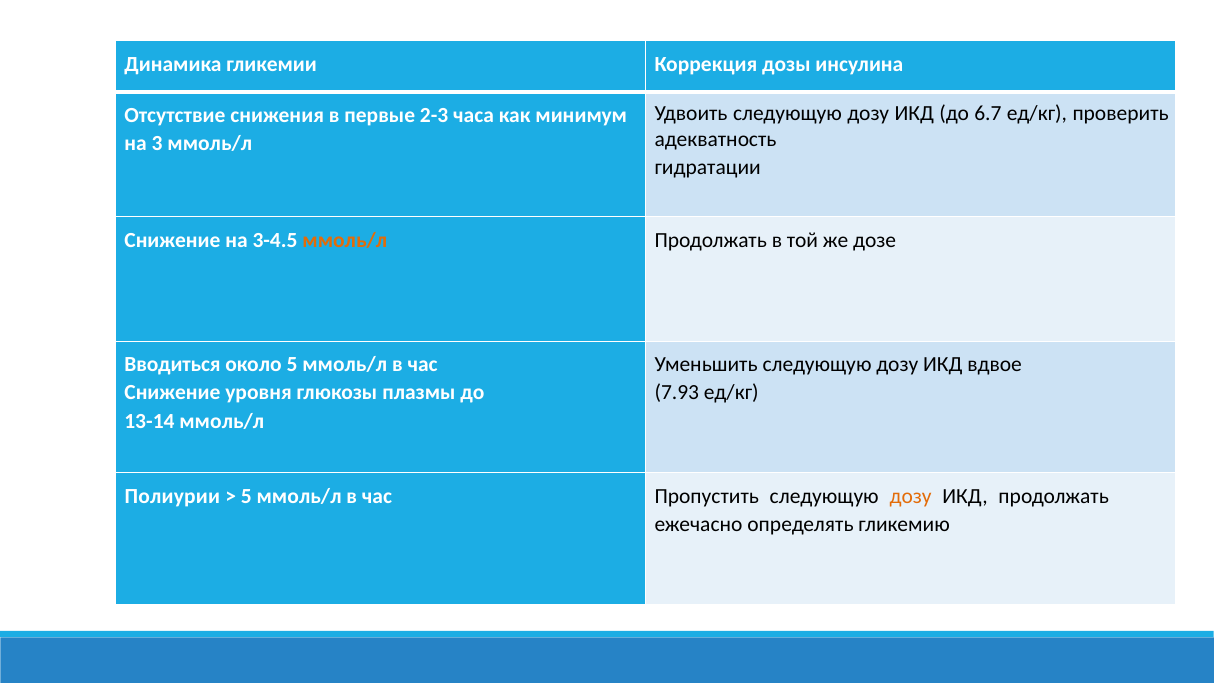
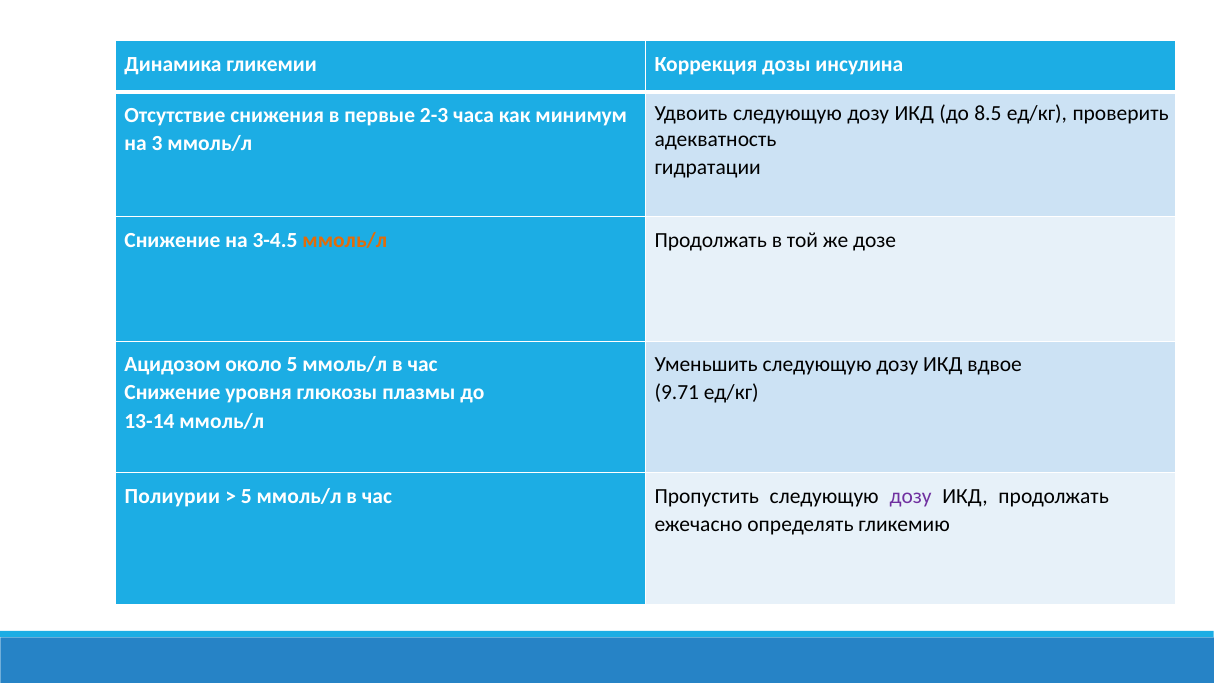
6.7: 6.7 -> 8.5 (988, 114)
Вводиться: Вводиться -> Ацидозом (172, 365)
7.93: 7.93 -> 9.71 (677, 393)
дозу colour: orange -> purple (911, 496)
